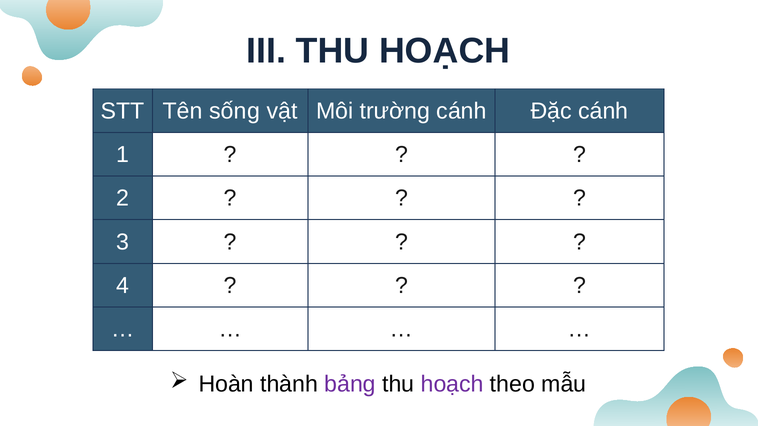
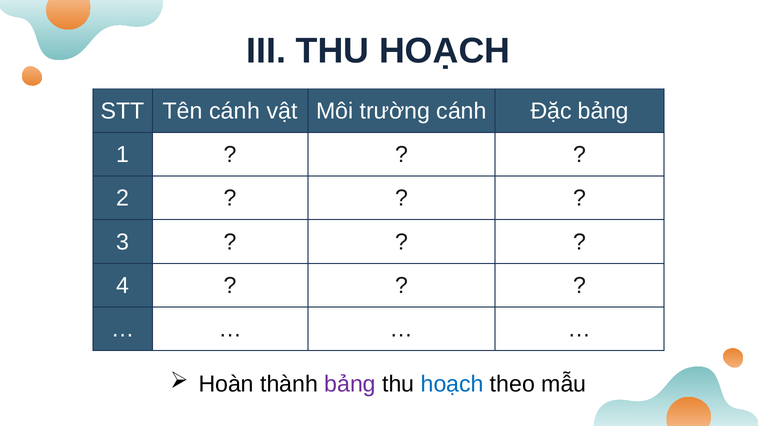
Tên sống: sống -> cánh (235, 111)
Đặc cánh: cánh -> bảng (603, 111)
hoạch colour: purple -> blue (452, 385)
